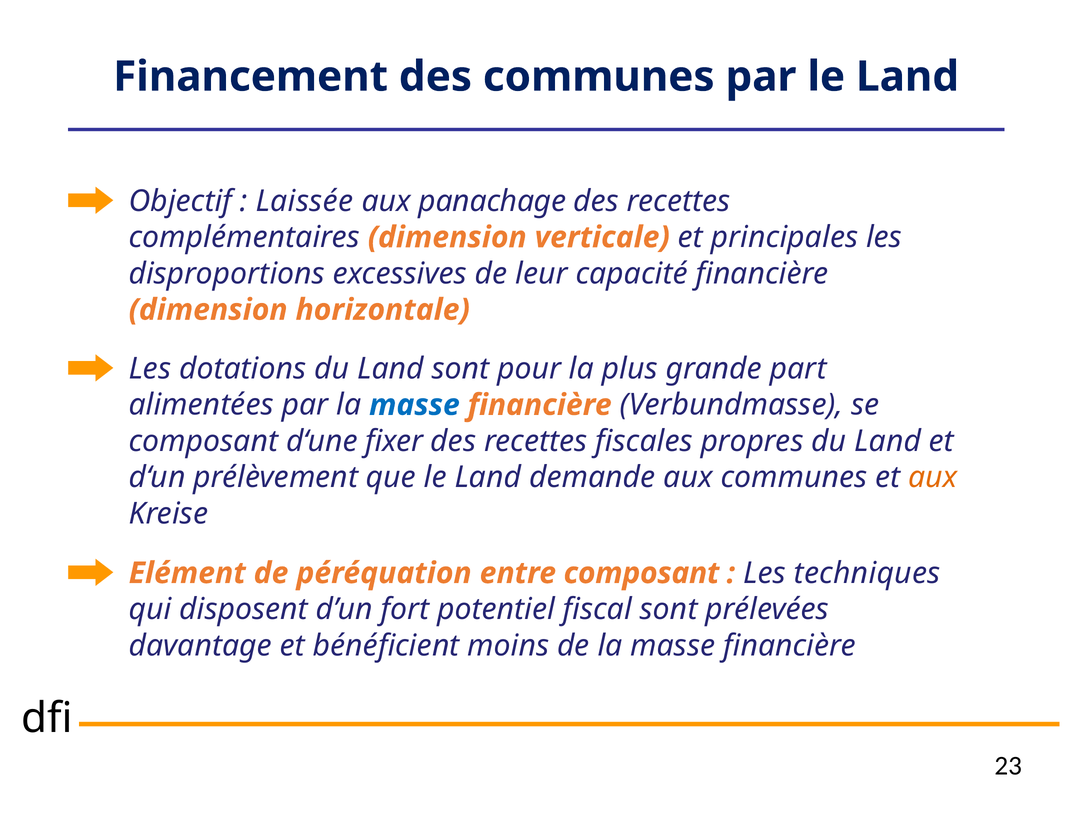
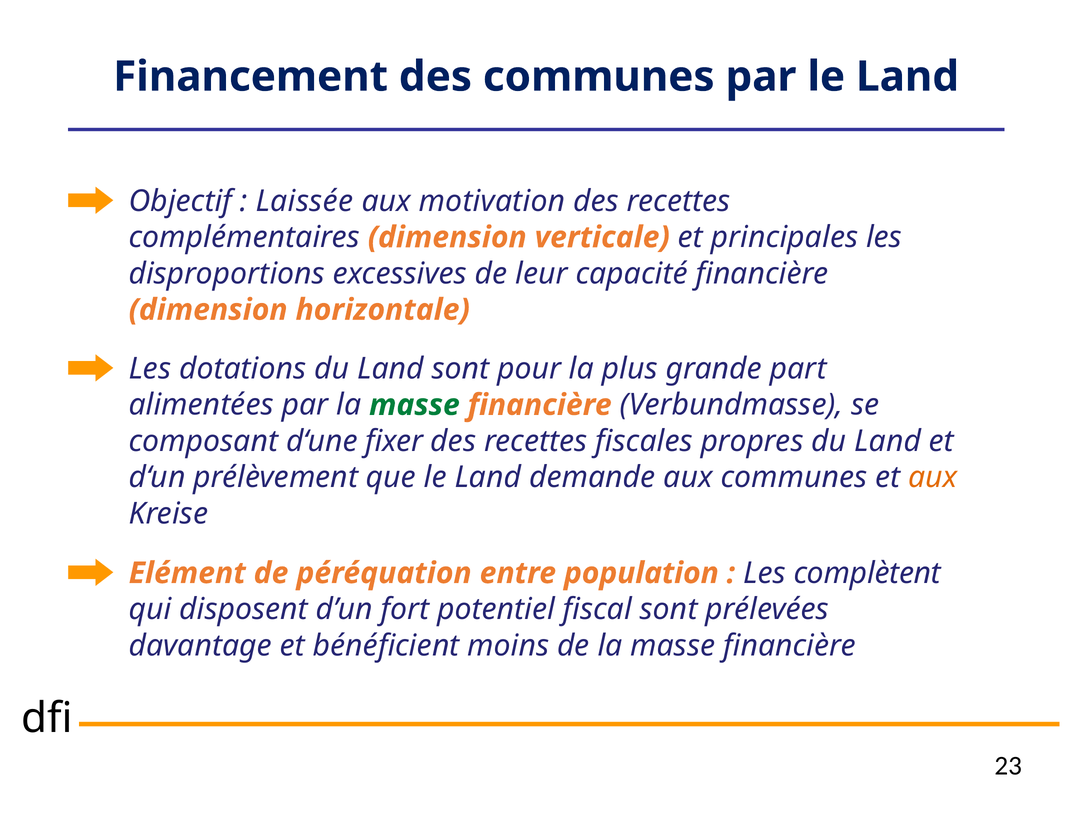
panachage: panachage -> motivation (492, 201)
masse colour: blue -> green (414, 405)
entre composant: composant -> population (641, 573)
techniques: techniques -> complètent (867, 573)
